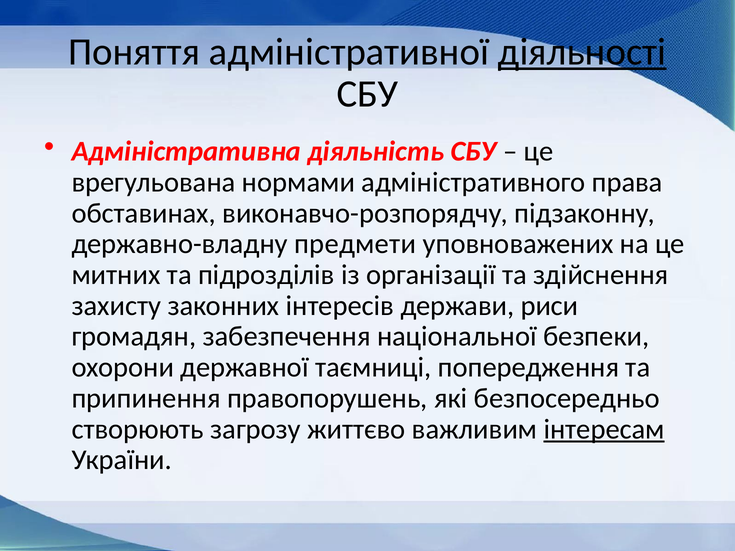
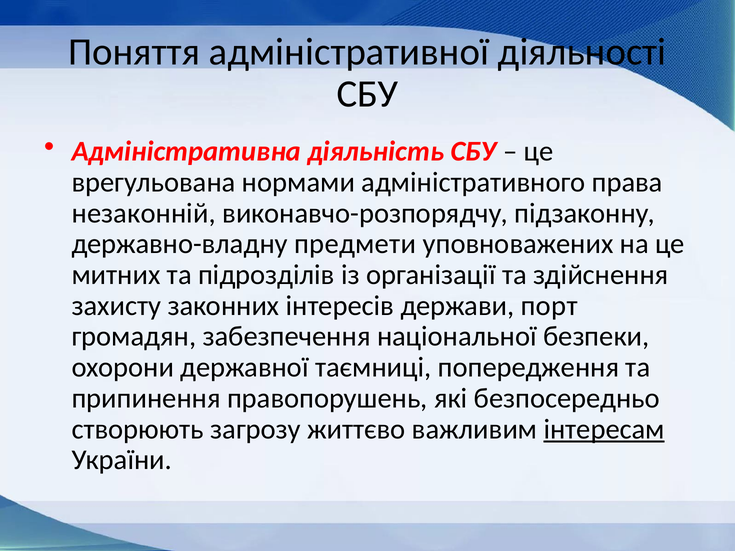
діяльності underline: present -> none (582, 52)
обставинах: обставинах -> незаконній (144, 213)
риси: риси -> порт (549, 306)
